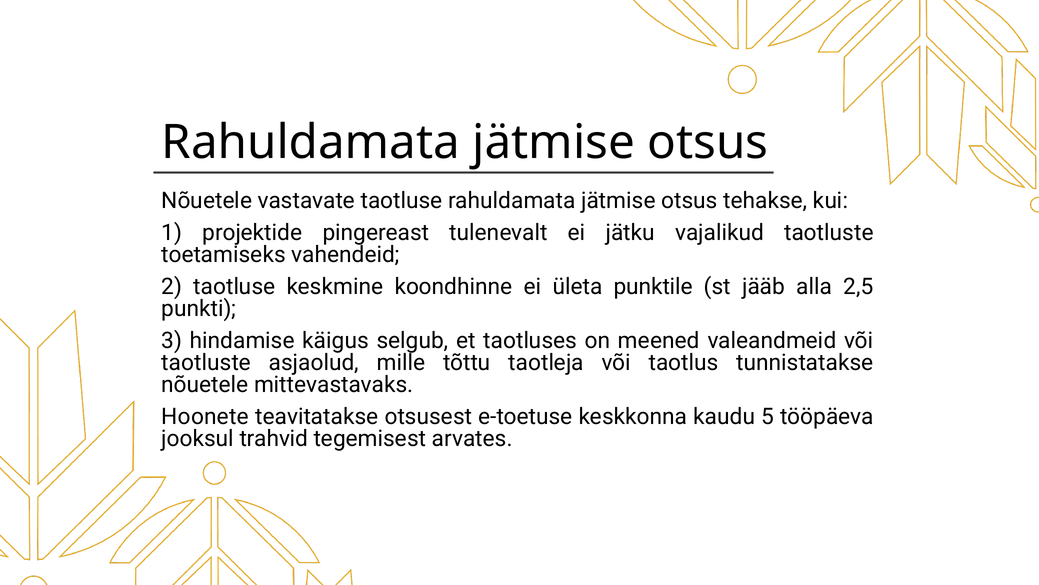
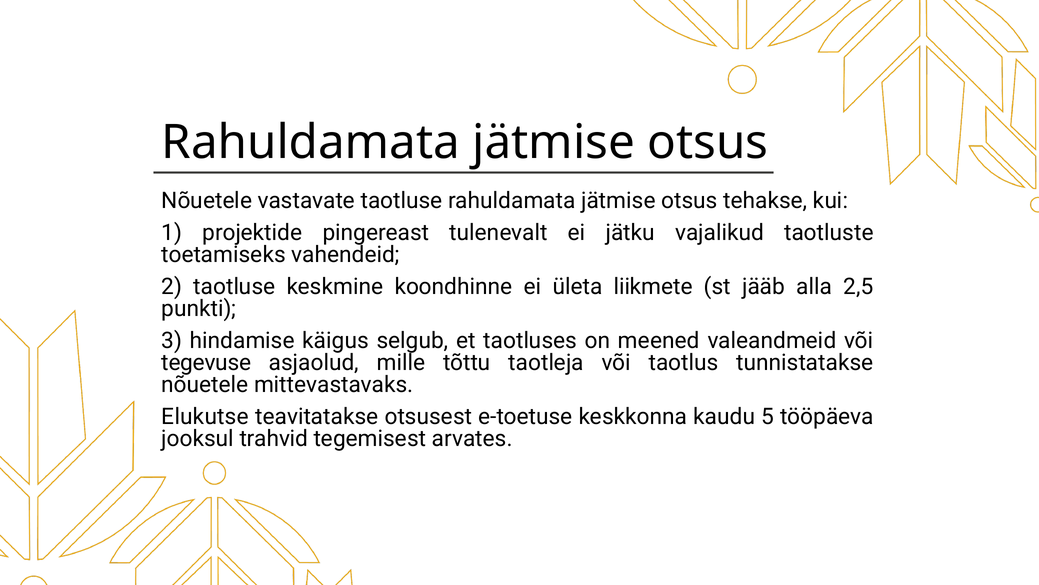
punktile: punktile -> liikmete (653, 286)
taotluste: taotluste -> tegevuse (206, 362)
Hoonete: Hoonete -> Elukutse (205, 416)
